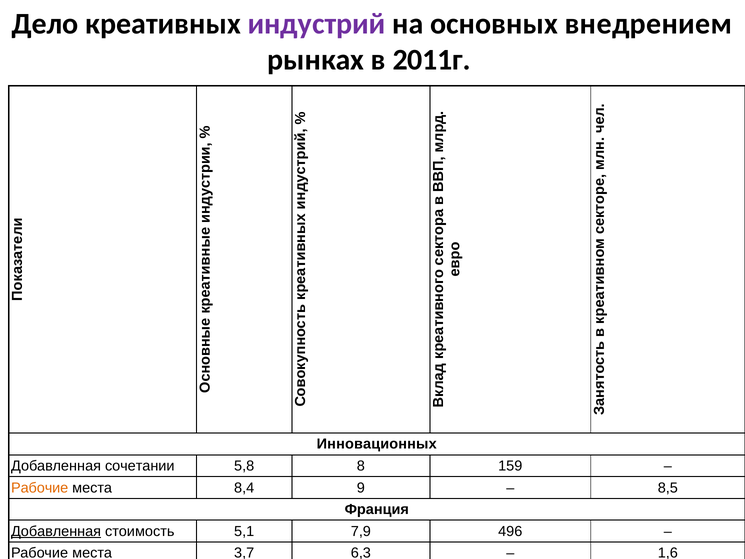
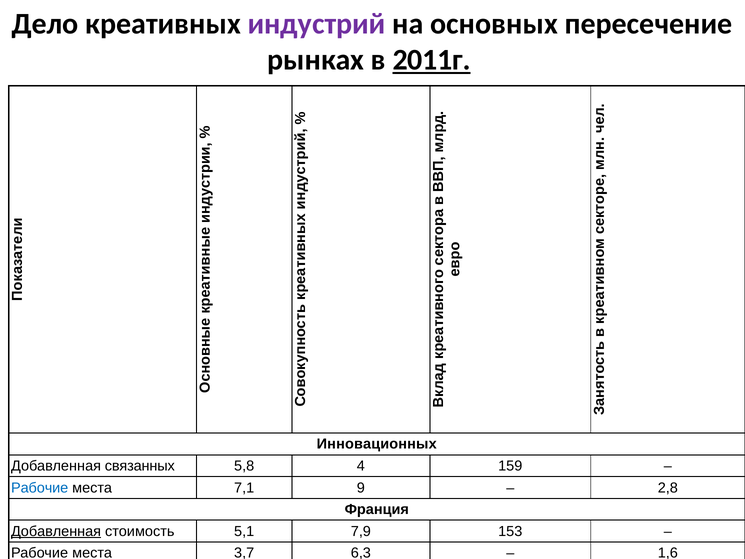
внедрением: внедрением -> пересечение (649, 24)
2011г underline: none -> present (432, 60)
сочетании: сочетании -> связанных (140, 466)
8: 8 -> 4 (361, 466)
Рабочие colour: orange -> blue (40, 488)
8,4: 8,4 -> 7,1 (244, 488)
8,5: 8,5 -> 2,8 (668, 488)
496: 496 -> 153 (510, 531)
